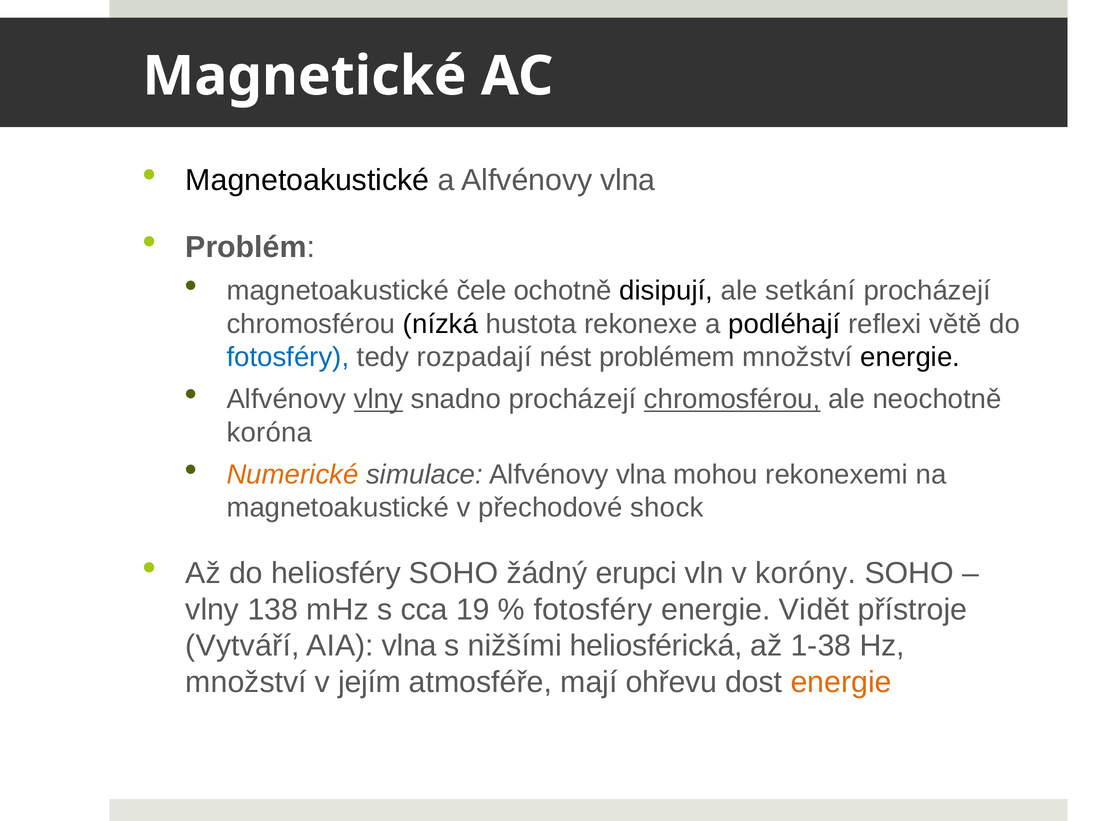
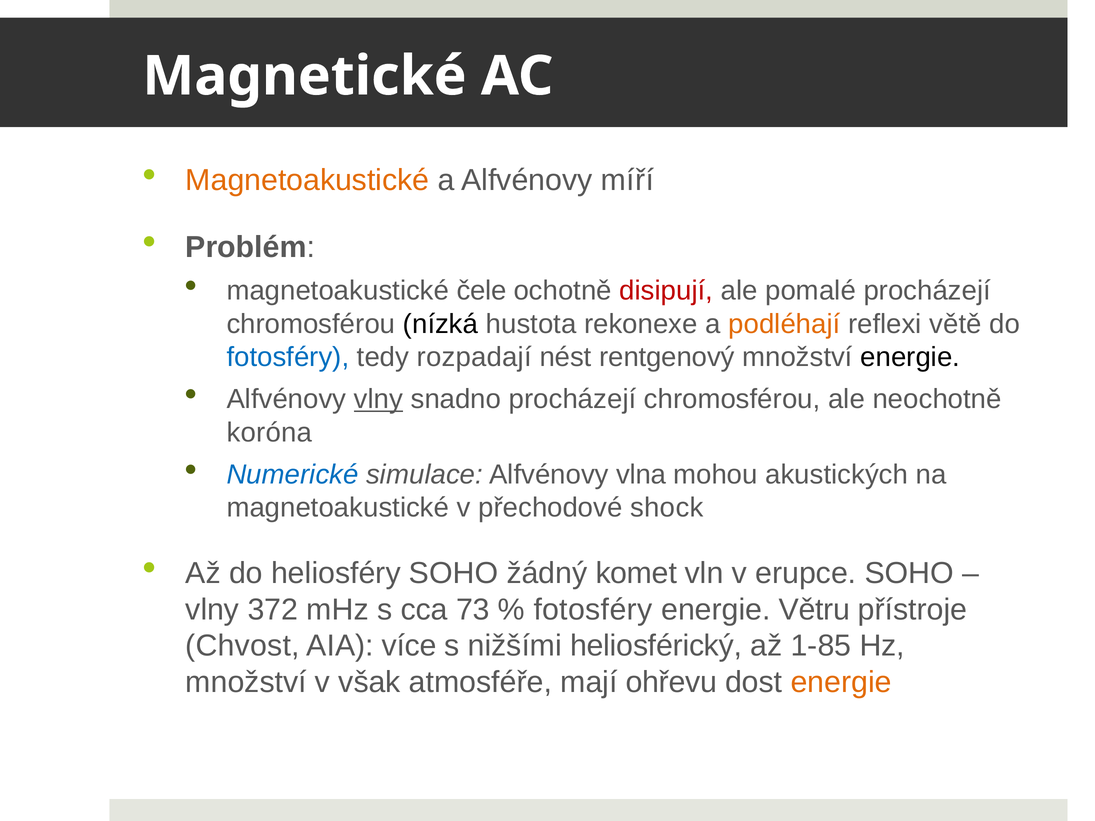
Magnetoakustické colour: black -> orange (307, 180)
a Alfvénovy vlna: vlna -> míří (627, 180)
disipují colour: black -> red (666, 291)
setkání: setkání -> pomalé (811, 291)
podléhají colour: black -> orange (784, 324)
problémem: problémem -> rentgenový (667, 357)
chromosférou underline: present -> none (732, 399)
Numerické colour: orange -> blue (293, 475)
rekonexemi: rekonexemi -> akustických (837, 475)
erupci: erupci -> komet (636, 573)
koróny: koróny -> erupce (806, 573)
138: 138 -> 372 (273, 610)
19: 19 -> 73 (473, 610)
Vidět: Vidět -> Větru (814, 610)
Vytváří: Vytváří -> Chvost (242, 646)
AIA vlna: vlna -> více (409, 646)
heliosférická: heliosférická -> heliosférický (656, 646)
1-38: 1-38 -> 1-85 (821, 646)
jejím: jejím -> však (370, 682)
